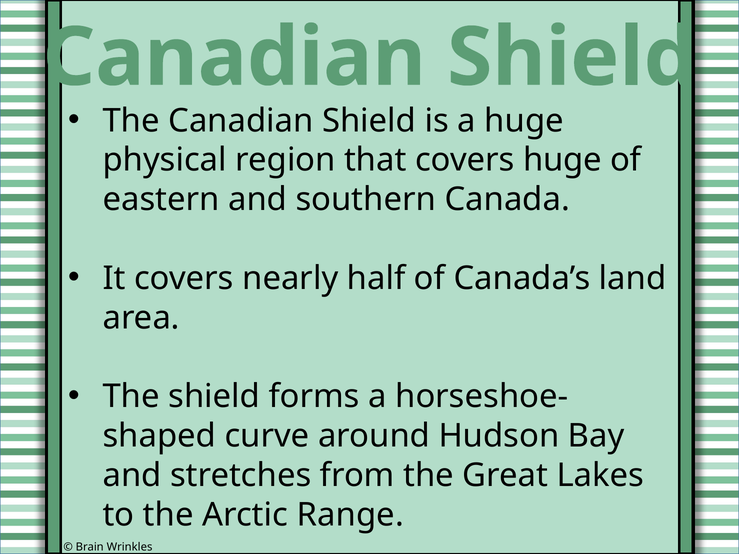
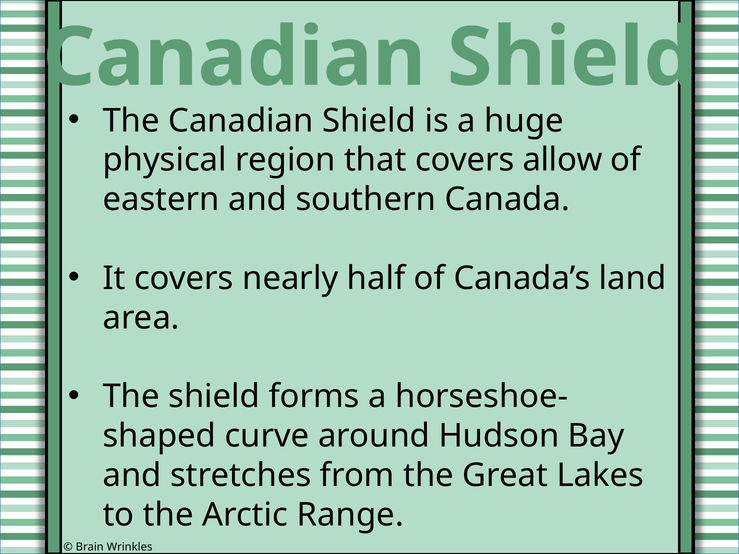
covers huge: huge -> allow (563, 160)
